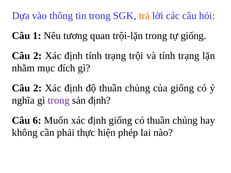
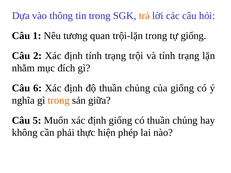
2: 2 -> 6 (38, 88)
trong colour: purple -> orange (59, 100)
sản định: định -> giữa (99, 100)
6: 6 -> 5 (37, 120)
